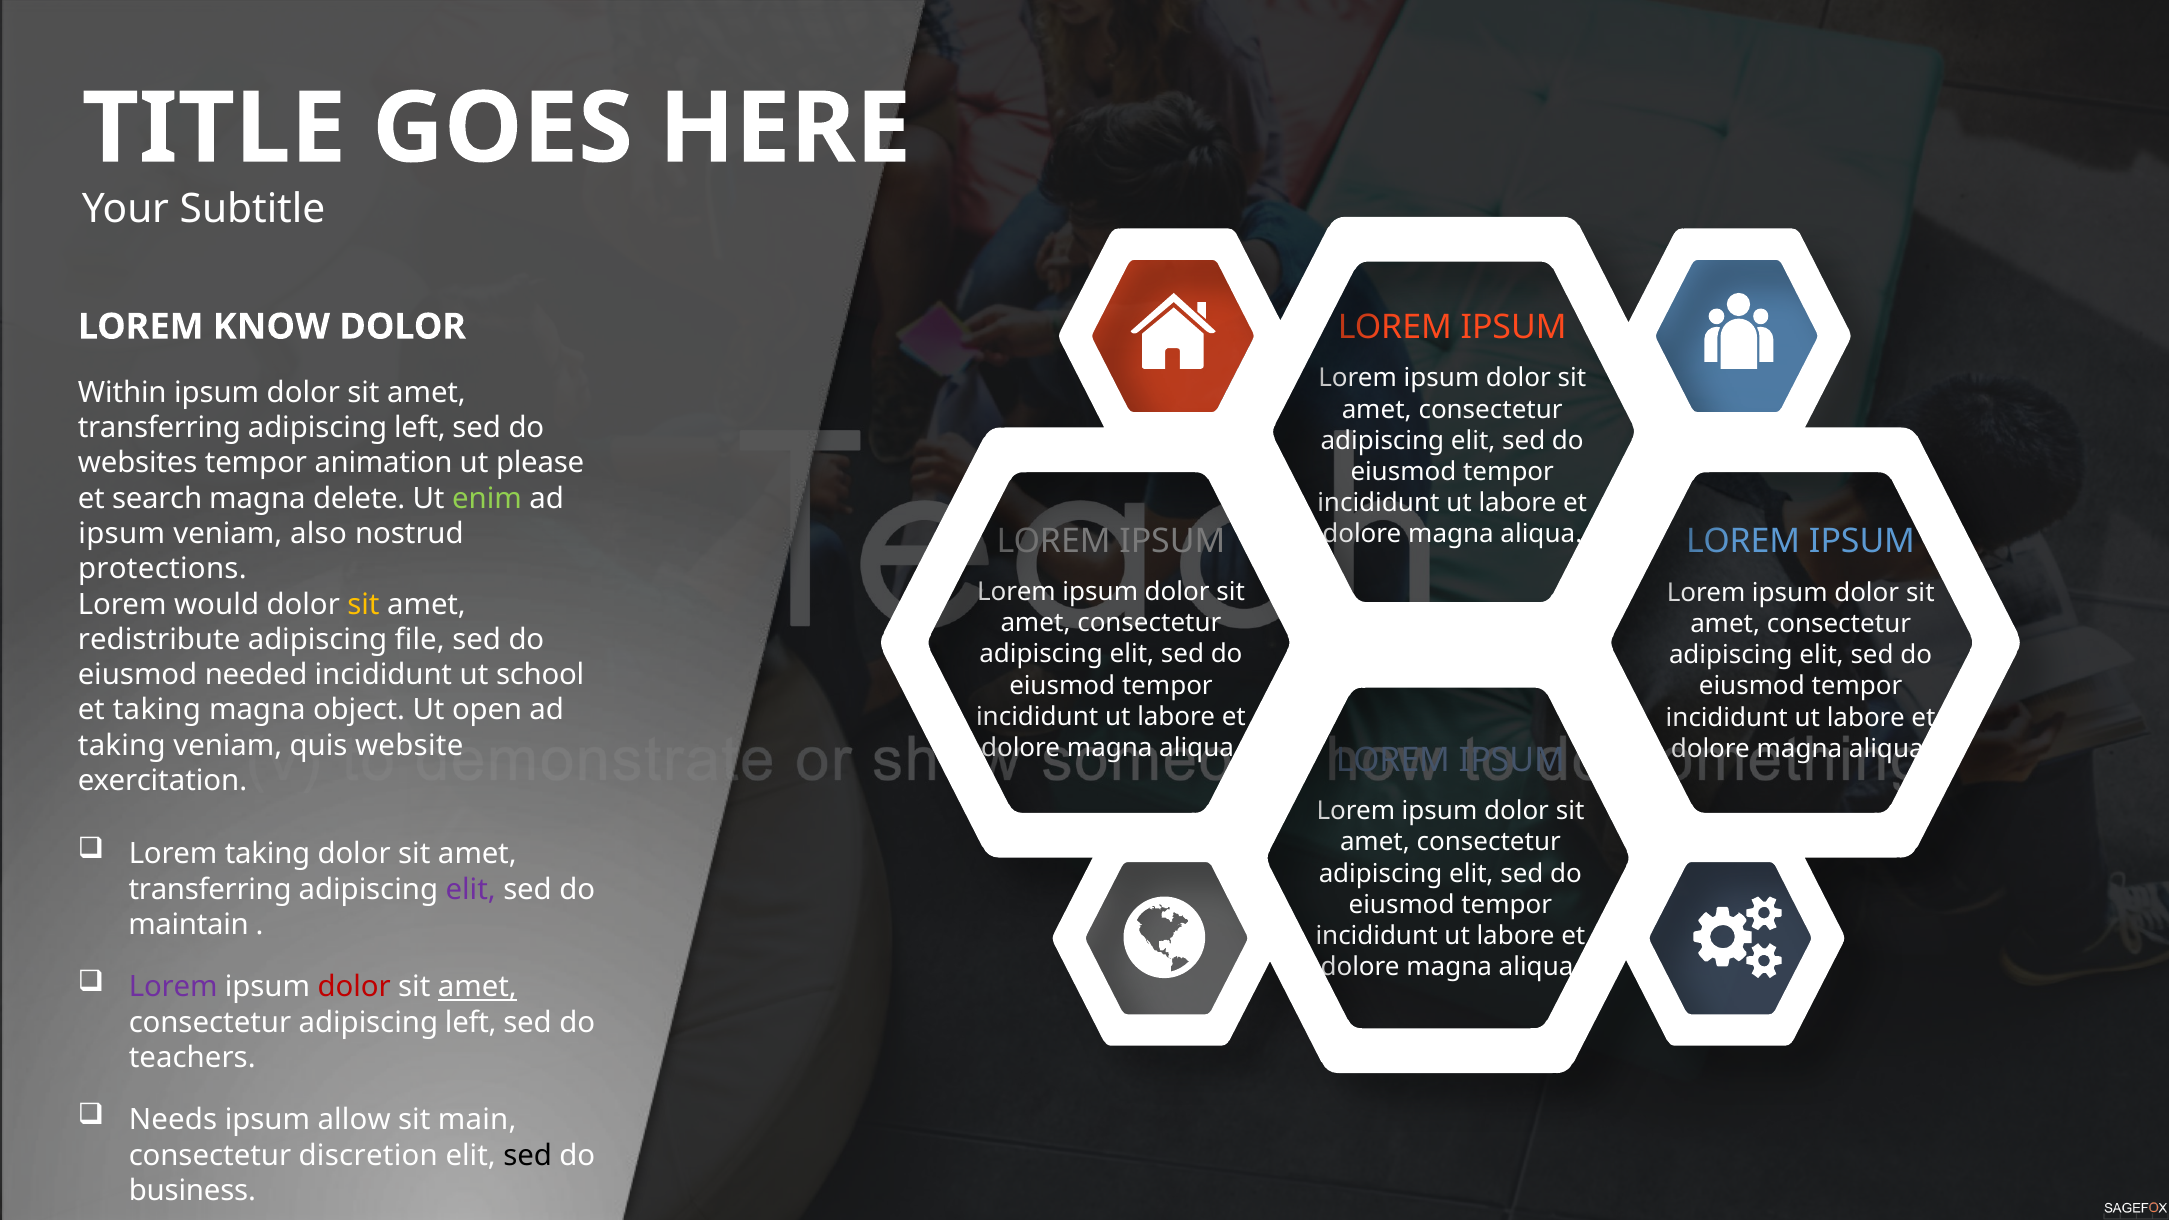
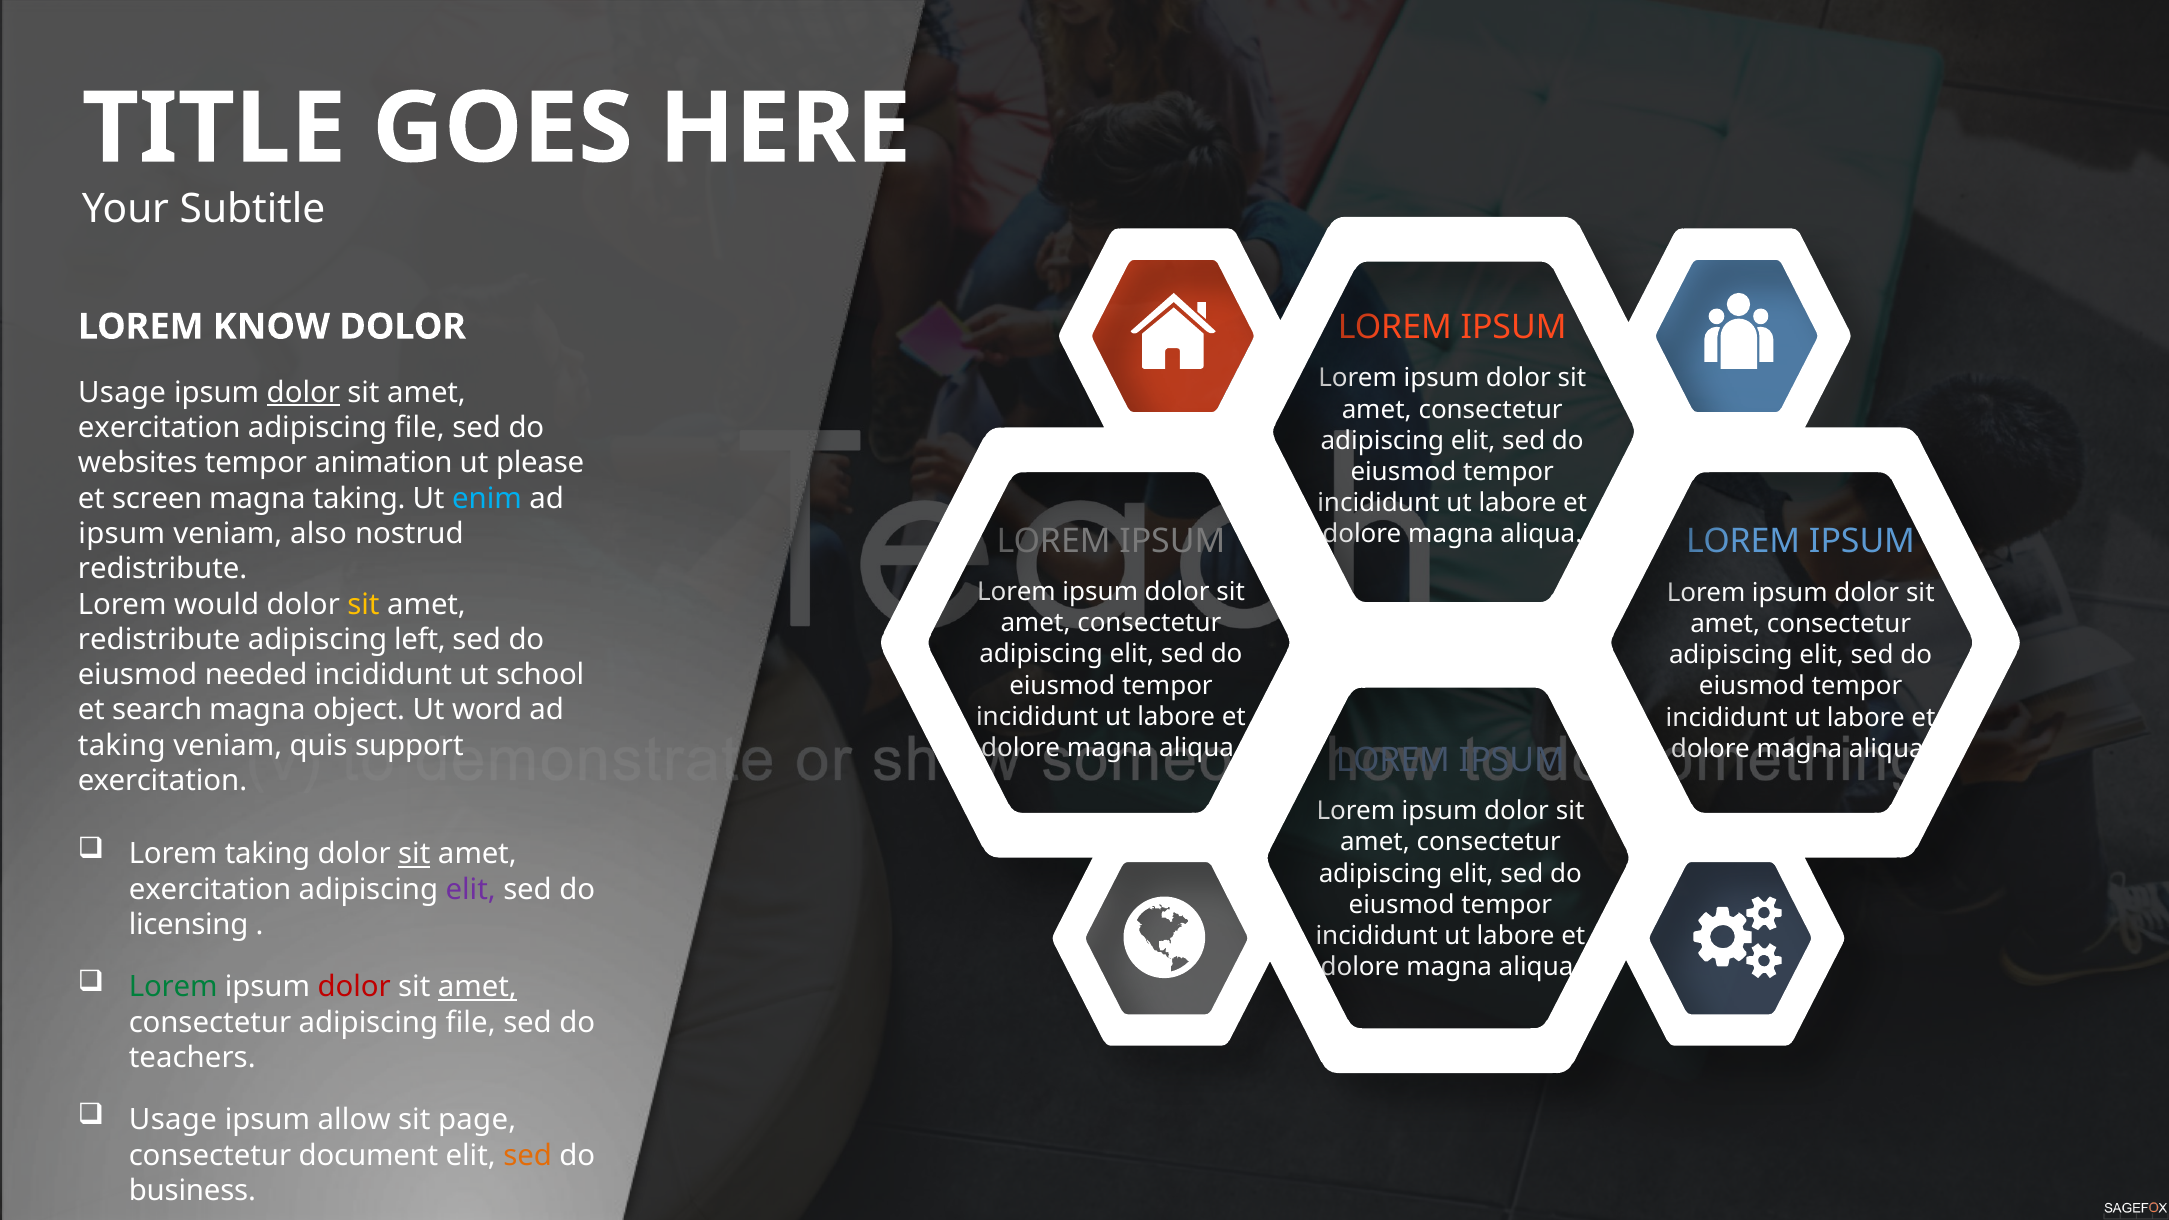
Within: Within -> Usage (122, 393)
dolor underline: none -> present (303, 393)
transferring: transferring -> exercitation (159, 428)
left: left -> file (420, 428)
search: search -> screen (157, 499)
magna delete: delete -> taking (359, 499)
enim colour: light green -> light blue (487, 499)
protections: protections -> redistribute (163, 569)
file: file -> left (420, 640)
et taking: taking -> search (157, 710)
open: open -> word (487, 710)
website: website -> support (409, 746)
sit underline: none -> present (414, 854)
transferring: transferring -> exercitation (210, 889)
maintain: maintain -> licensing (189, 925)
Lorem colour: purple -> green (173, 987)
consectetur adipiscing left: left -> file (471, 1022)
Needs: Needs -> Usage (173, 1120)
main: main -> page (477, 1120)
discretion: discretion -> document (368, 1155)
sed colour: black -> orange (528, 1155)
